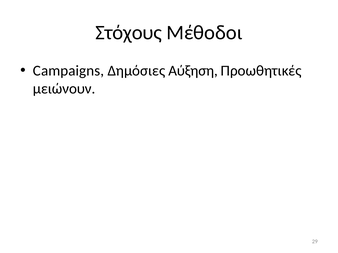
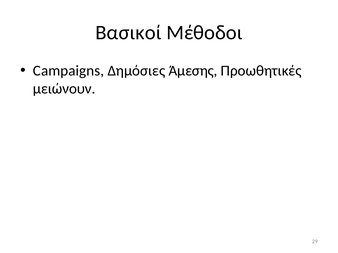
Στόχους: Στόχους -> Βασικοί (128, 33)
Αύξηση: Αύξηση -> Άμεσης (193, 71)
